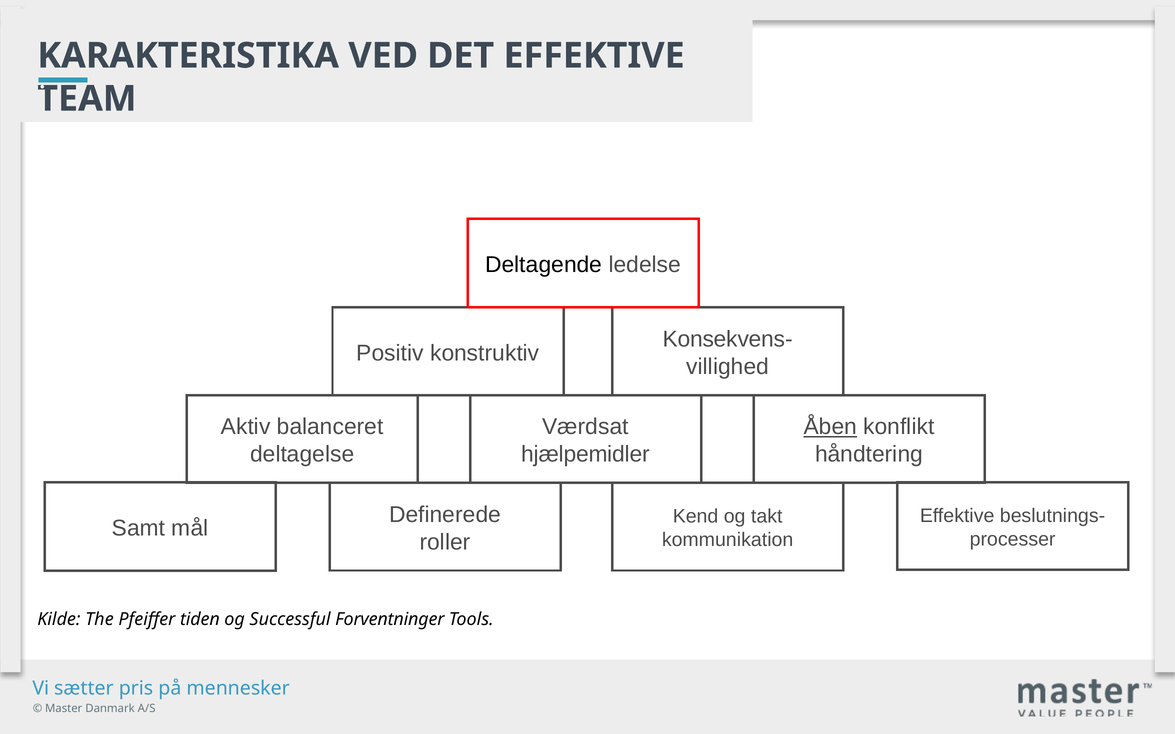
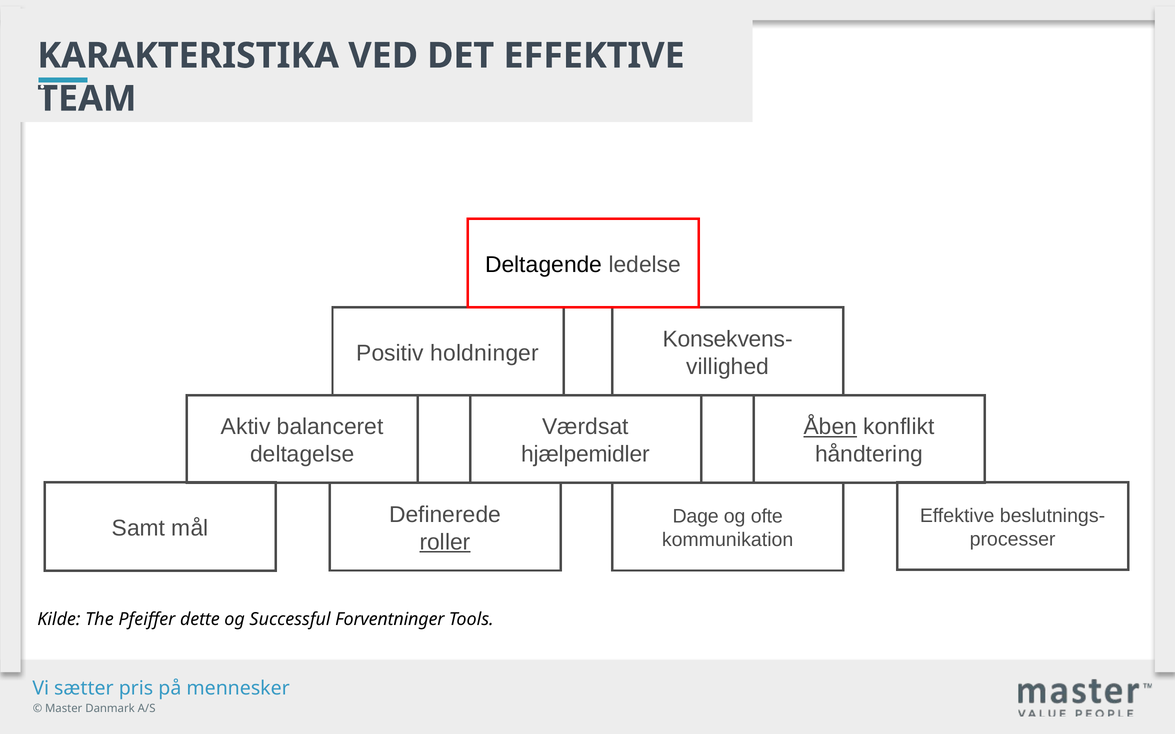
konstruktiv: konstruktiv -> holdninger (485, 353)
Kend: Kend -> Dage (696, 517)
takt: takt -> ofte (767, 517)
roller underline: none -> present (445, 542)
tiden: tiden -> dette (200, 620)
